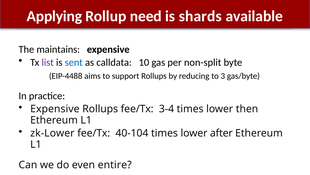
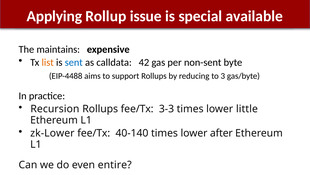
need: need -> issue (146, 16)
shards: shards -> special (200, 16)
list colour: purple -> orange (48, 62)
10: 10 -> 42 (144, 62)
non-split: non-split -> non-sent (203, 62)
Expensive: Expensive -> Recursion (55, 109)
3-4: 3-4 -> 3-3 (166, 109)
then: then -> little (247, 109)
40-104: 40-104 -> 40-140 (132, 133)
